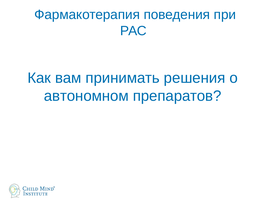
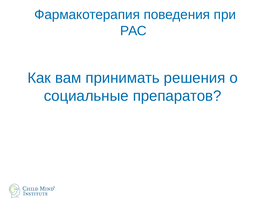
автономном: автономном -> социальные (86, 96)
